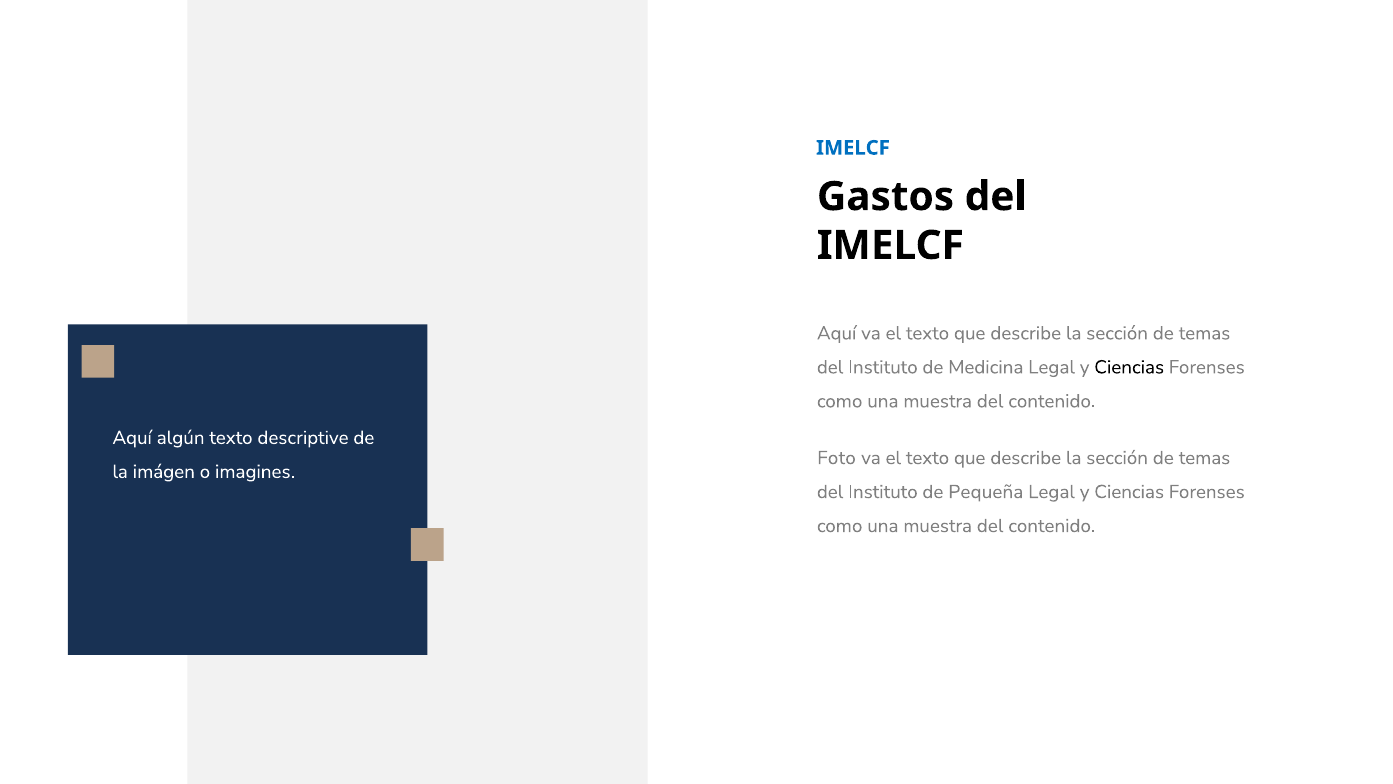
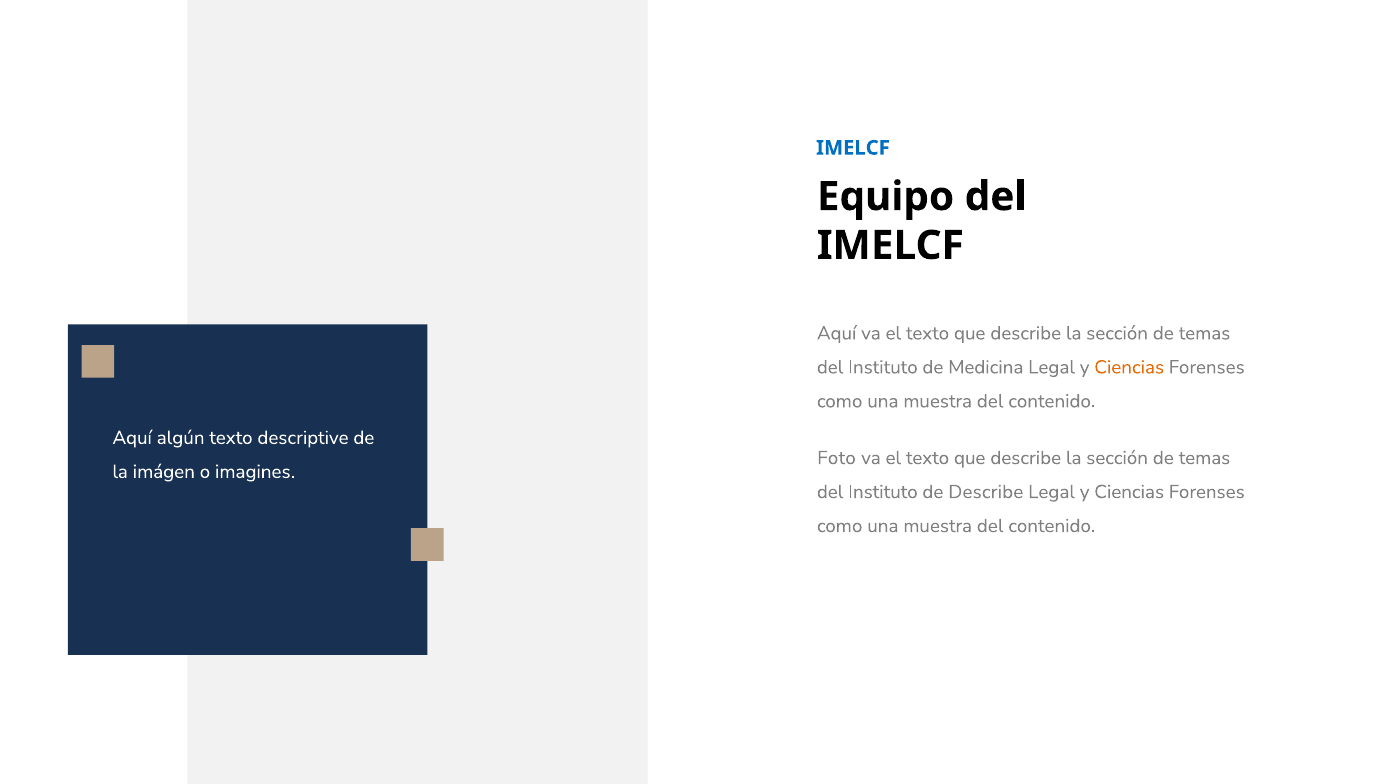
Gastos: Gastos -> Equipo (886, 197)
Ciencias colour: black -> orange (1129, 367)
de Pequeña: Pequeña -> Describe (986, 492)
